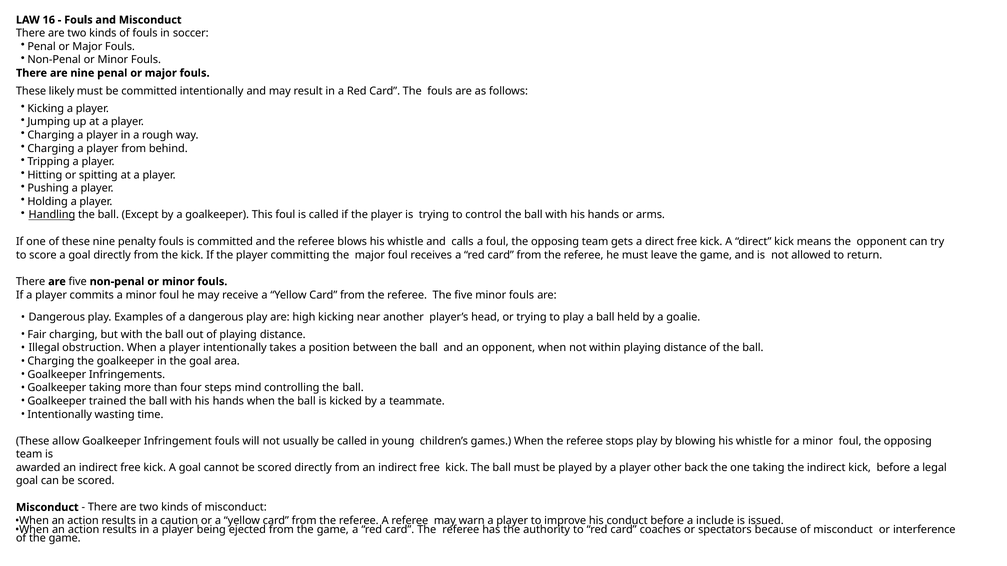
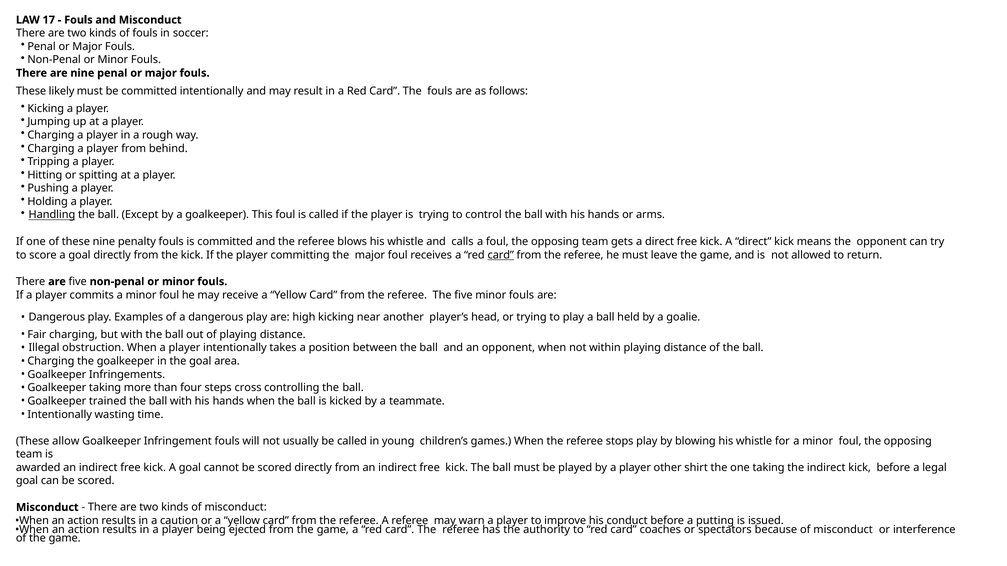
16: 16 -> 17 (49, 20)
card underline: none -> present (501, 255)
mind: mind -> cross (248, 388)
back: back -> shirt (696, 468)
include: include -> putting (715, 521)
